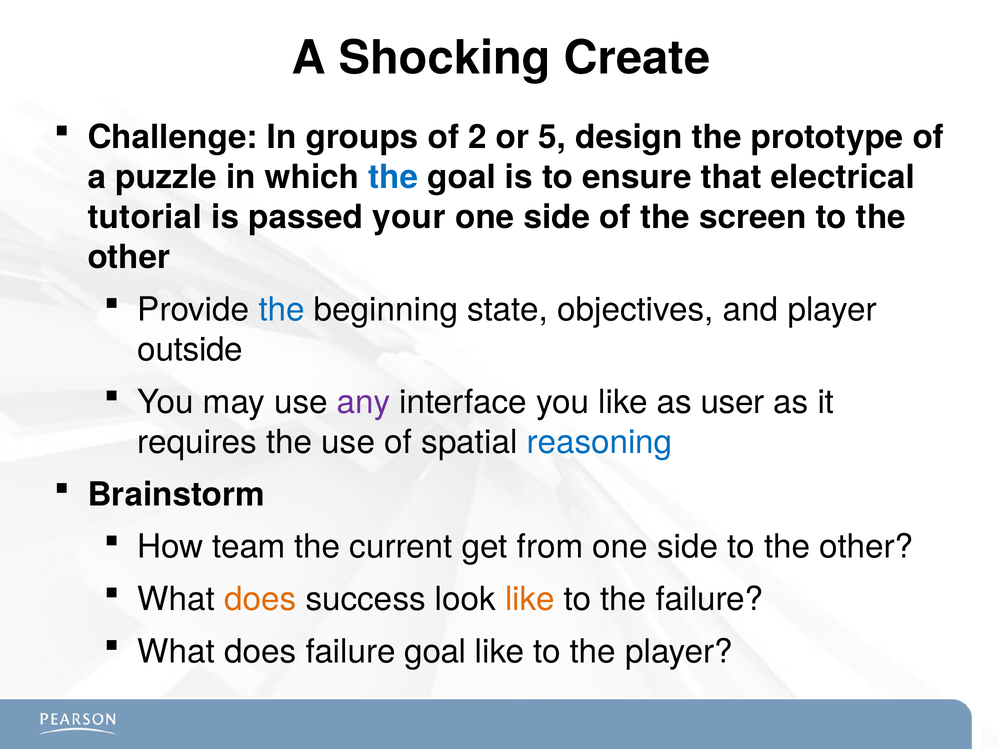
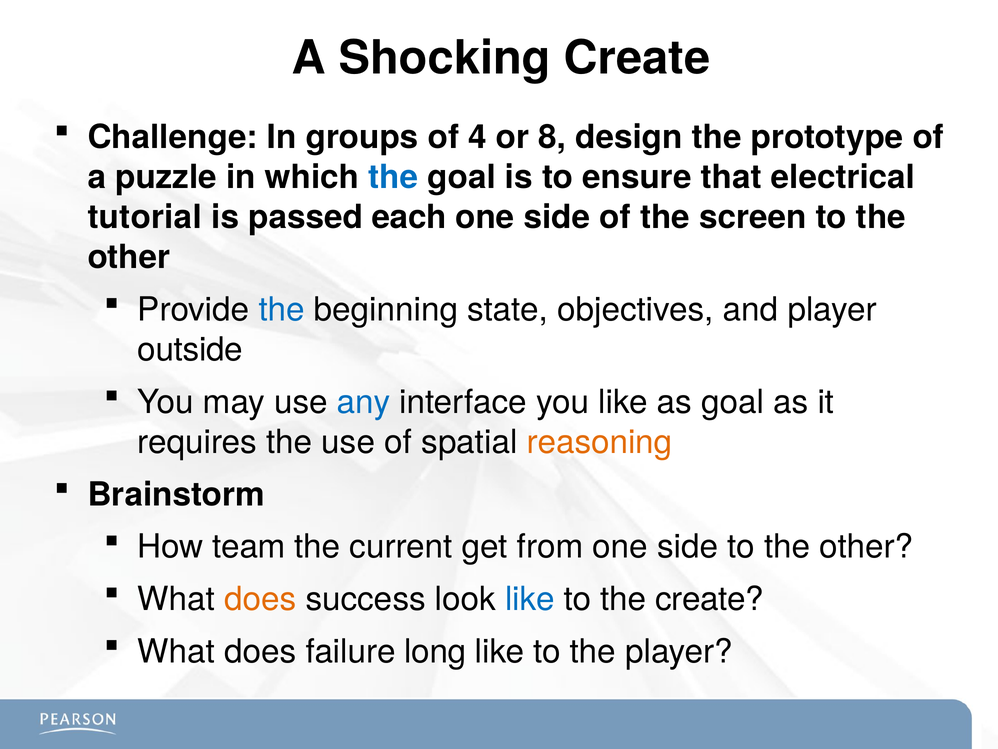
2: 2 -> 4 (478, 137)
5: 5 -> 8 (552, 137)
your: your -> each (409, 217)
any colour: purple -> blue (364, 402)
as user: user -> goal (732, 402)
reasoning colour: blue -> orange (600, 442)
like colour: orange -> blue (530, 599)
the failure: failure -> create (710, 599)
failure goal: goal -> long (435, 651)
